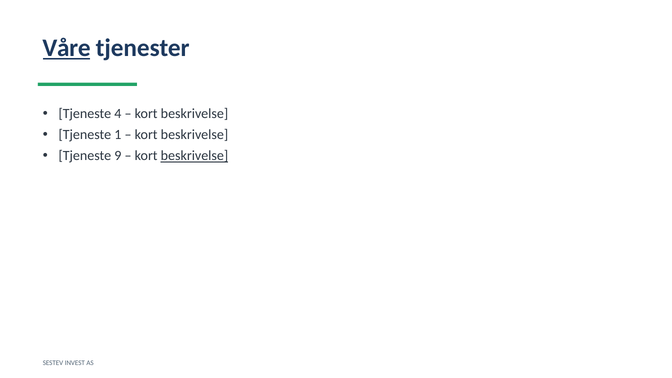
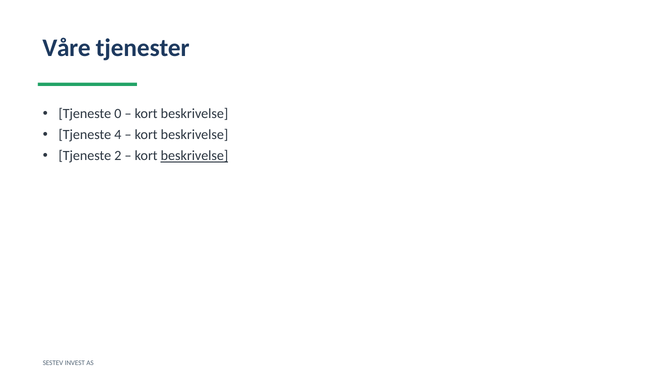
Våre underline: present -> none (67, 48)
4: 4 -> 0 (118, 114)
1: 1 -> 4 (118, 135)
9: 9 -> 2 (118, 156)
